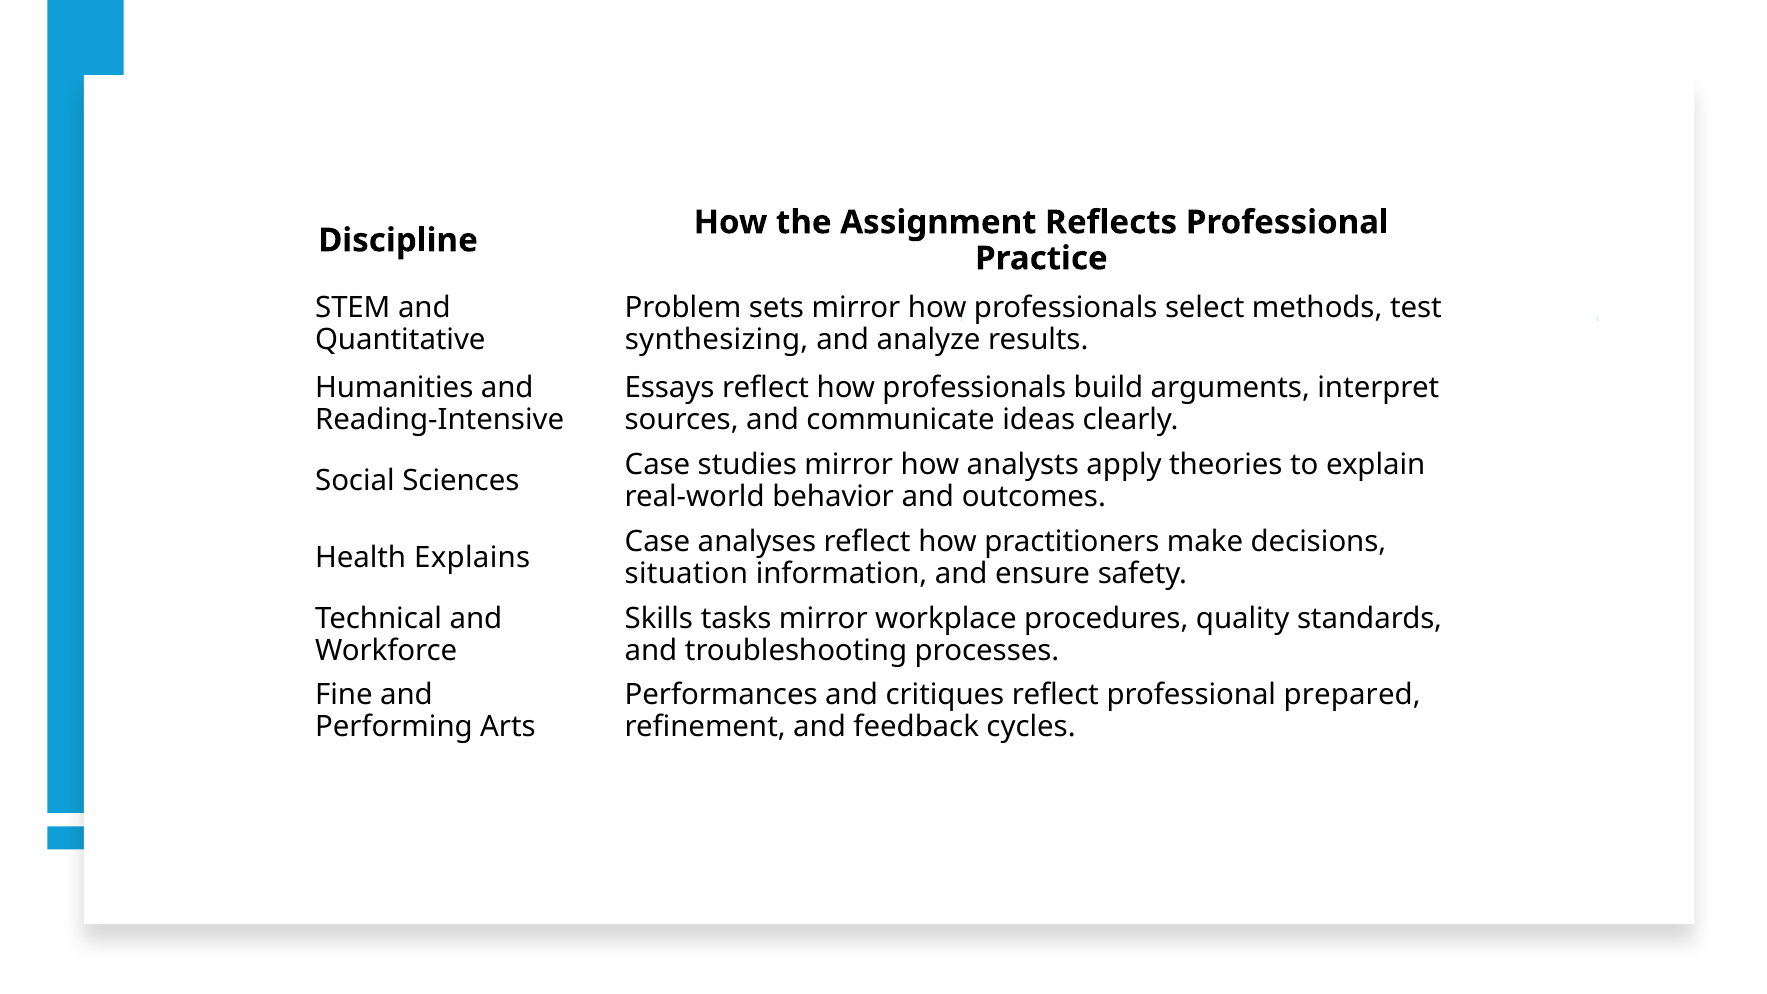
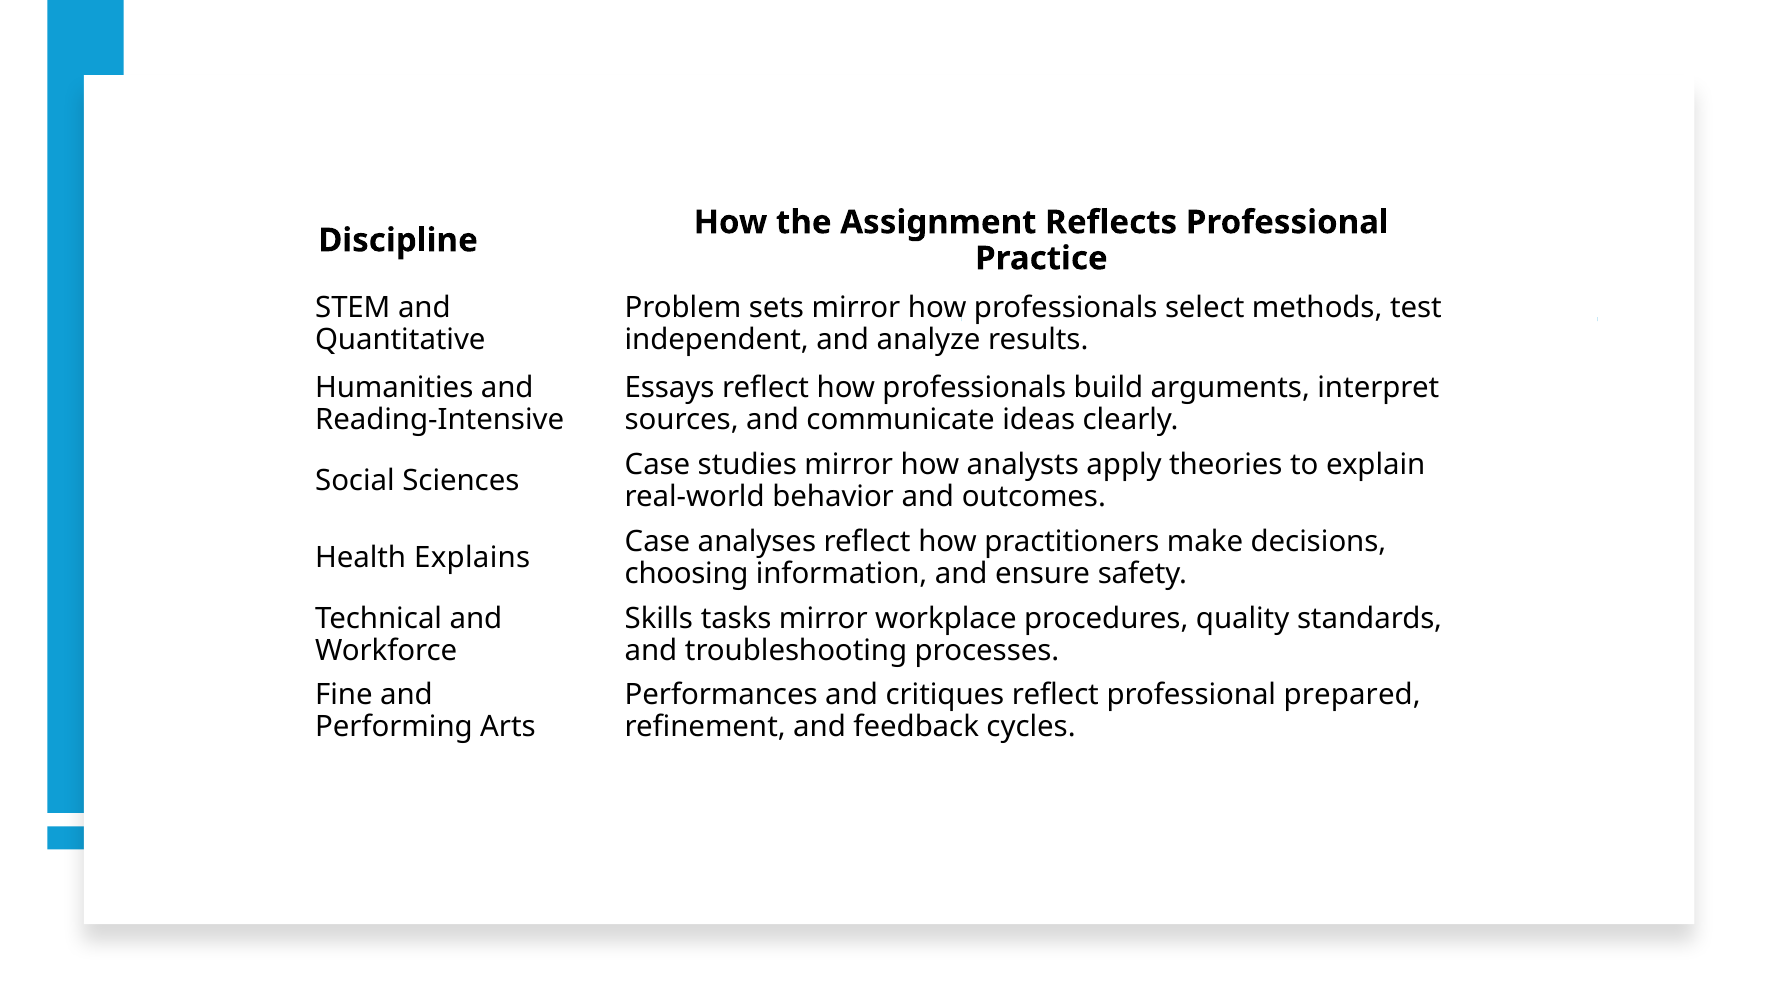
synthesizing: synthesizing -> independent (717, 340)
situation: situation -> choosing (687, 573)
